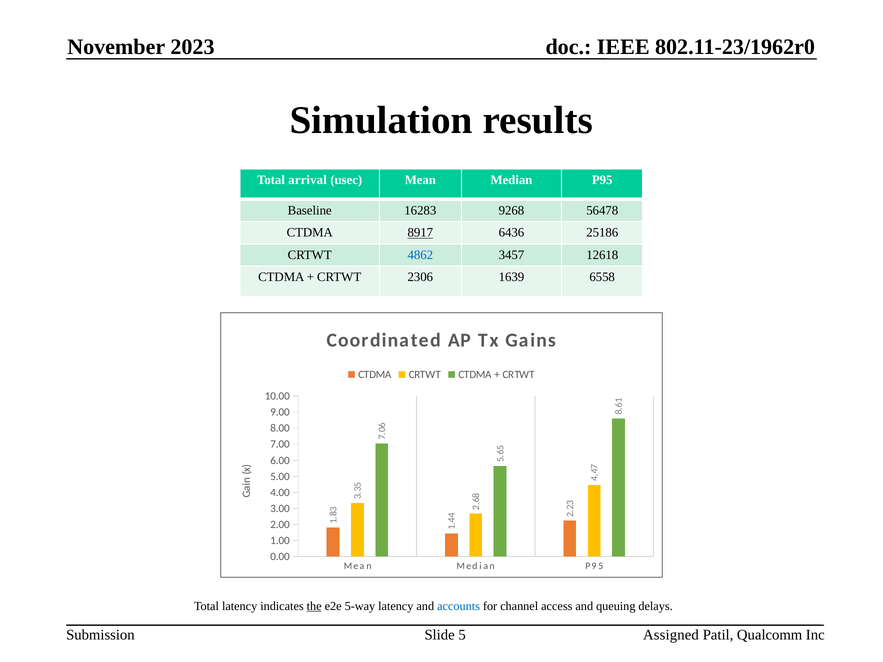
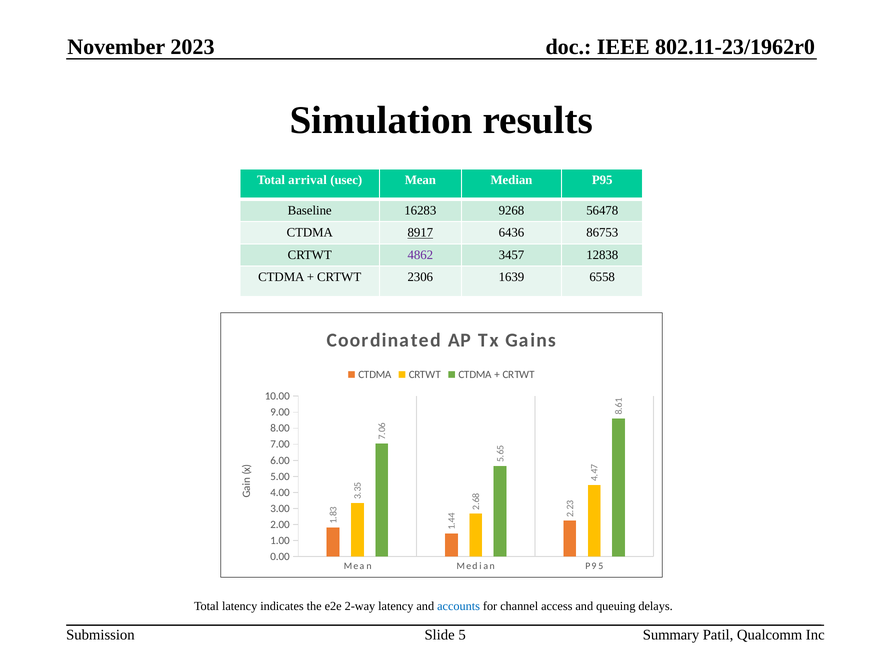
25186: 25186 -> 86753 (602, 233)
4862 colour: blue -> purple (420, 255)
12618: 12618 -> 12838 (602, 255)
the underline: present -> none (314, 606)
5-way: 5-way -> 2-way (360, 606)
Assigned: Assigned -> Summary (671, 635)
